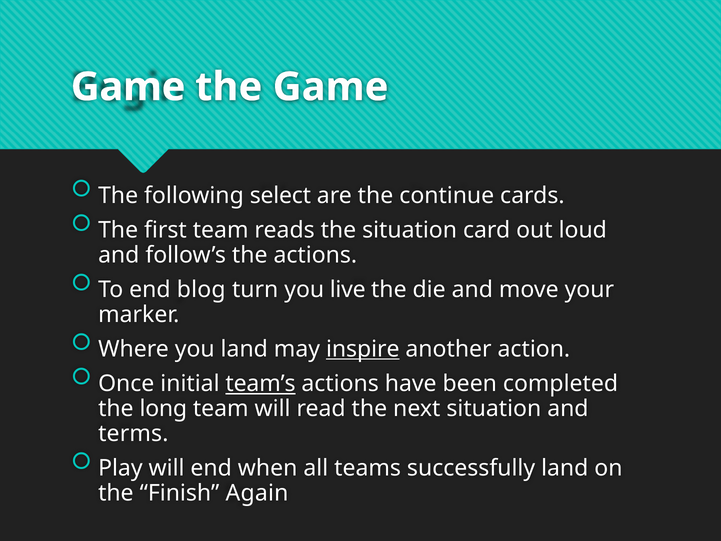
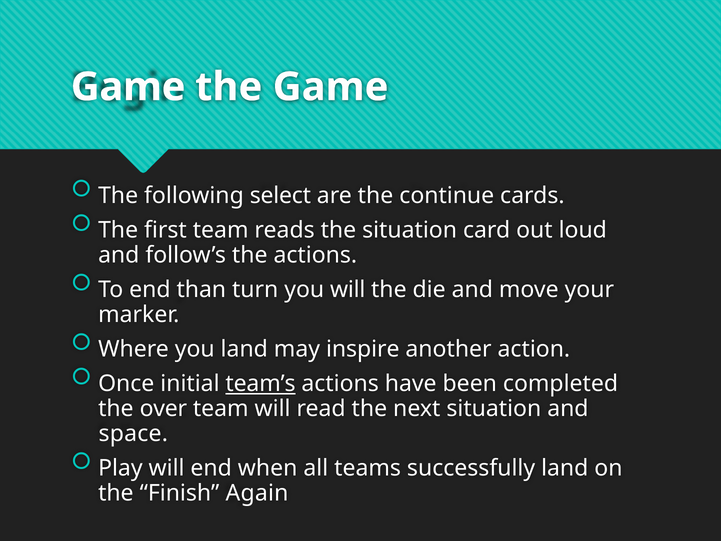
blog: blog -> than (201, 290)
you live: live -> will (348, 290)
inspire underline: present -> none (363, 349)
long: long -> over (163, 408)
terms: terms -> space (133, 433)
